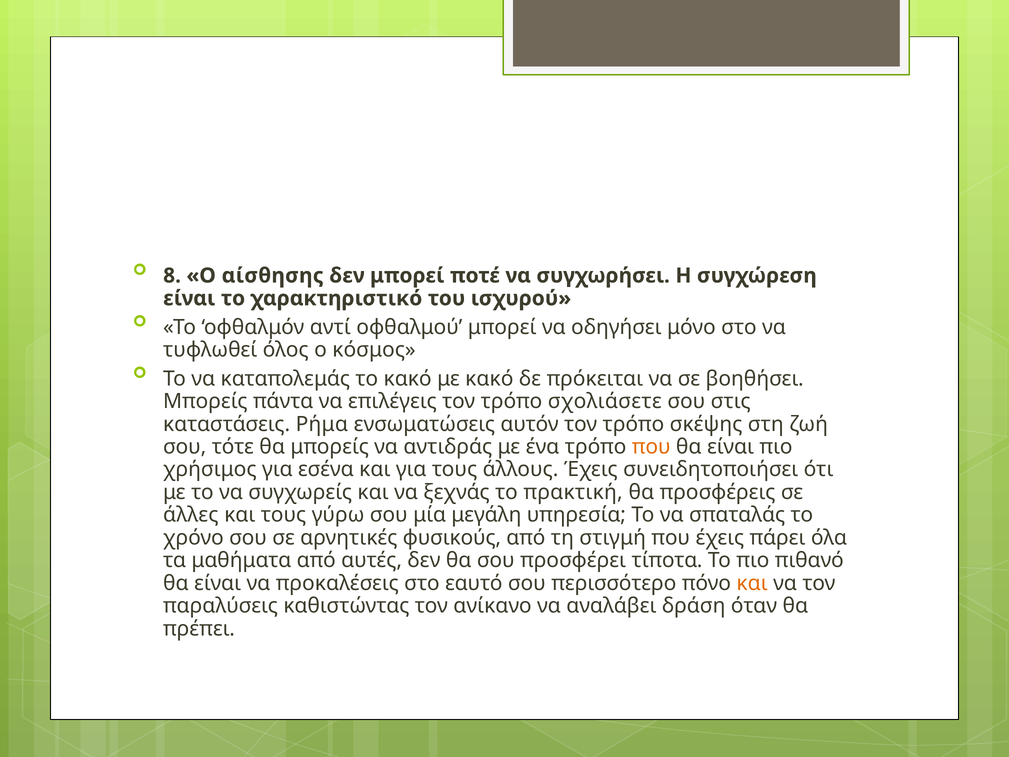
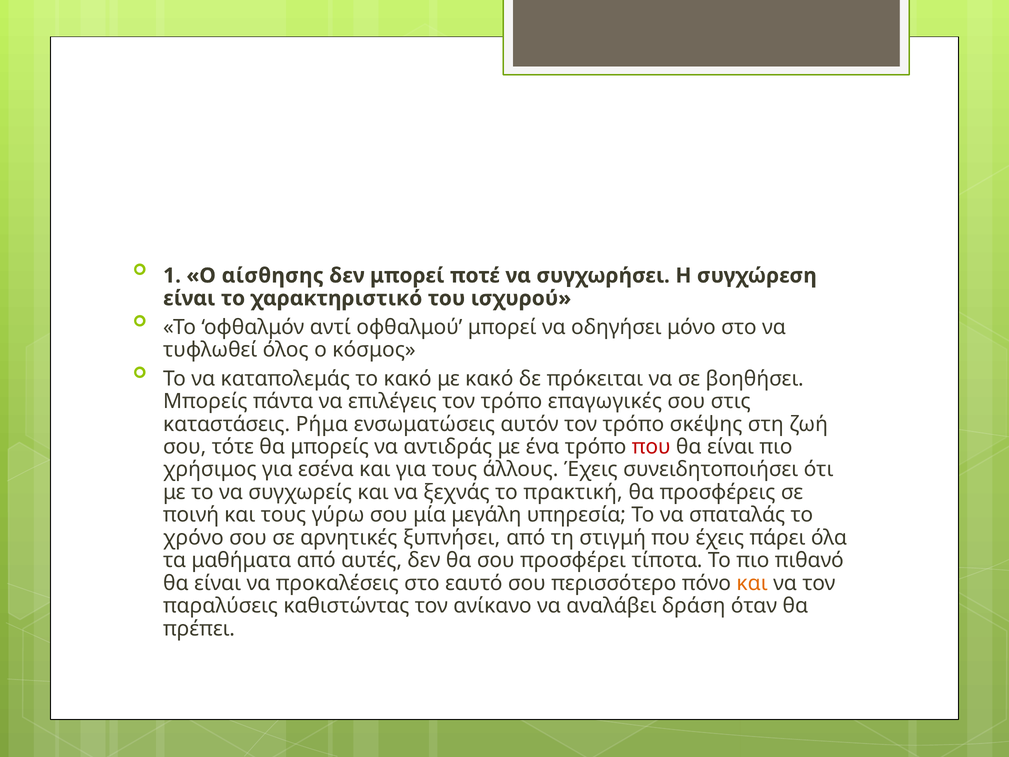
8: 8 -> 1 (172, 276)
σχολιάσετε: σχολιάσετε -> επαγωγικές (605, 401)
που colour: orange -> red (651, 447)
άλλες: άλλες -> ποινή (191, 515)
φυσικούς: φυσικούς -> ξυπνήσει (452, 538)
